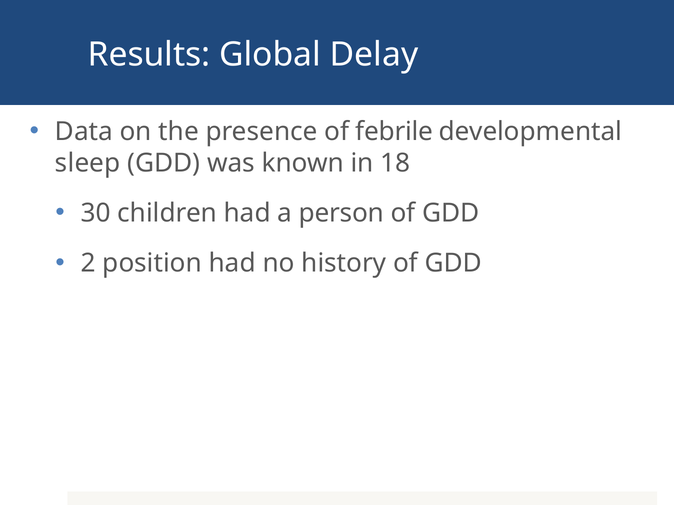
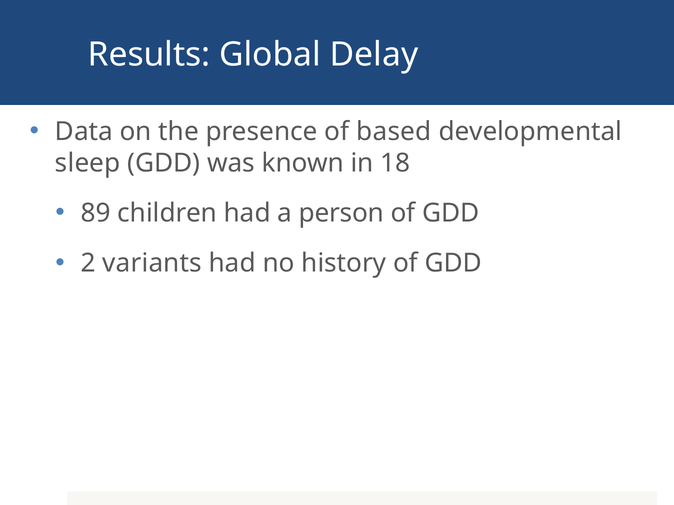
febrile: febrile -> based (394, 132)
30: 30 -> 89 (96, 213)
position: position -> variants (152, 264)
